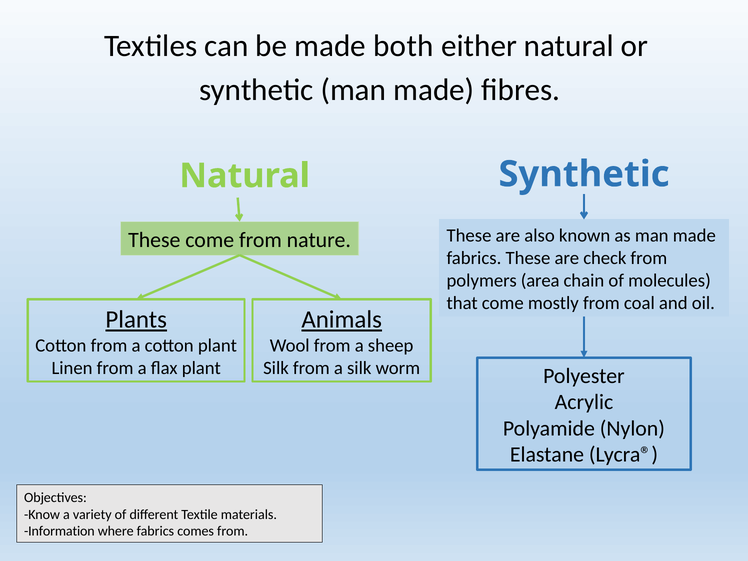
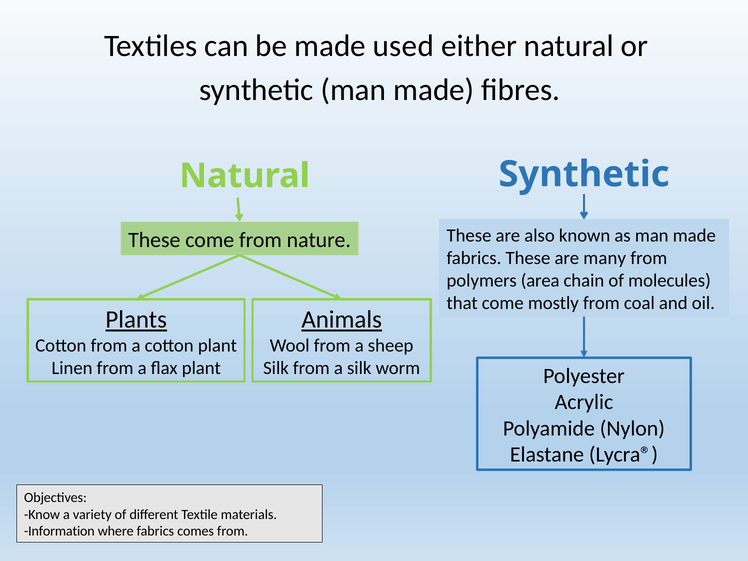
both: both -> used (403, 46)
check: check -> many (605, 258)
